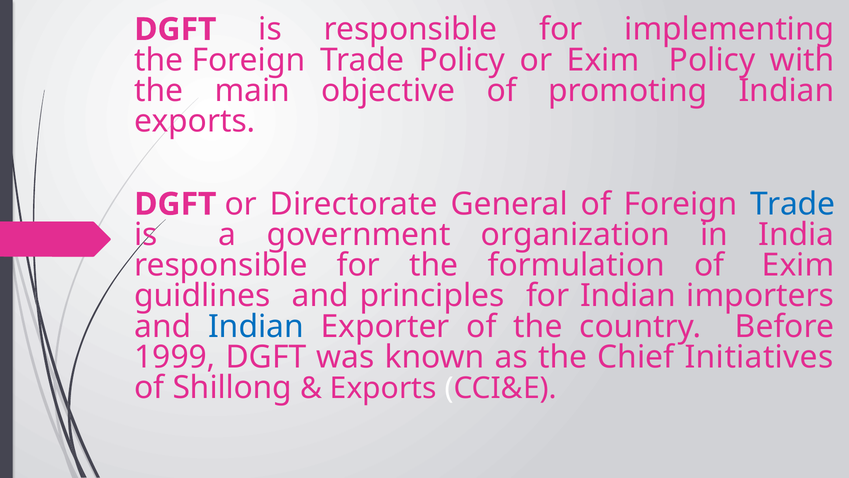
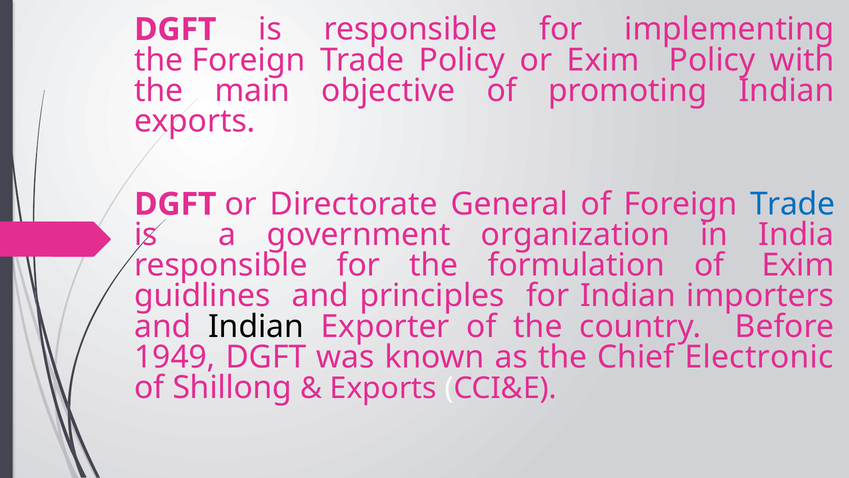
Indian colour: blue -> black (256, 326)
1999: 1999 -> 1949 (175, 357)
Initiatives: Initiatives -> Electronic (759, 357)
